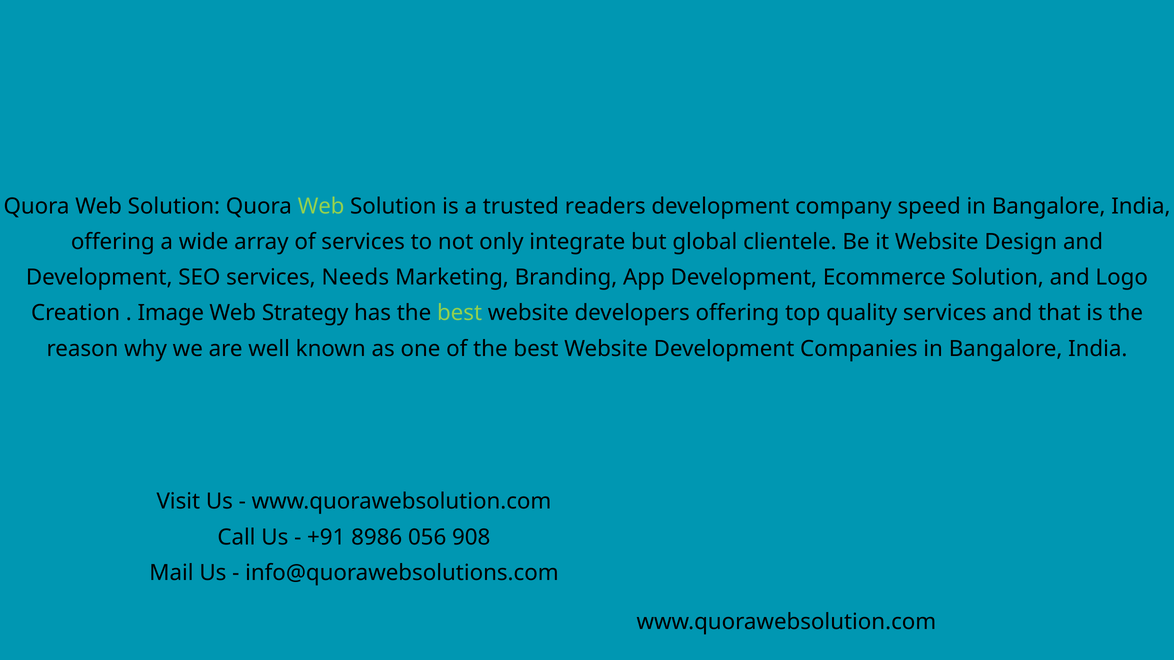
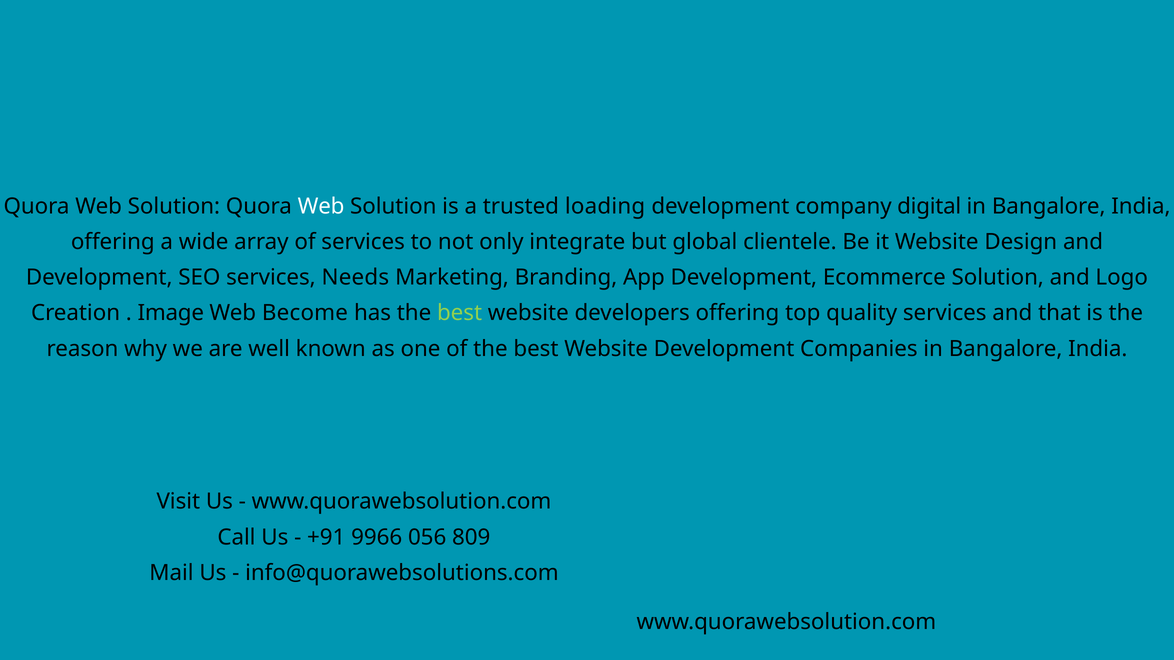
Web colour: light green -> white (321, 206)
readers: readers -> loading (605, 206)
speed: speed -> digital (929, 206)
Strategy: Strategy -> Become (305, 313)
8986: 8986 -> 9966 (377, 537)
908: 908 -> 809 (471, 537)
